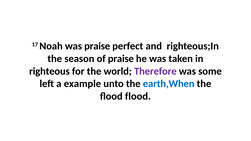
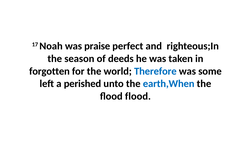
of praise: praise -> deeds (121, 59)
righteous: righteous -> forgotten (49, 71)
Therefore colour: purple -> blue (155, 71)
example: example -> perished (82, 84)
